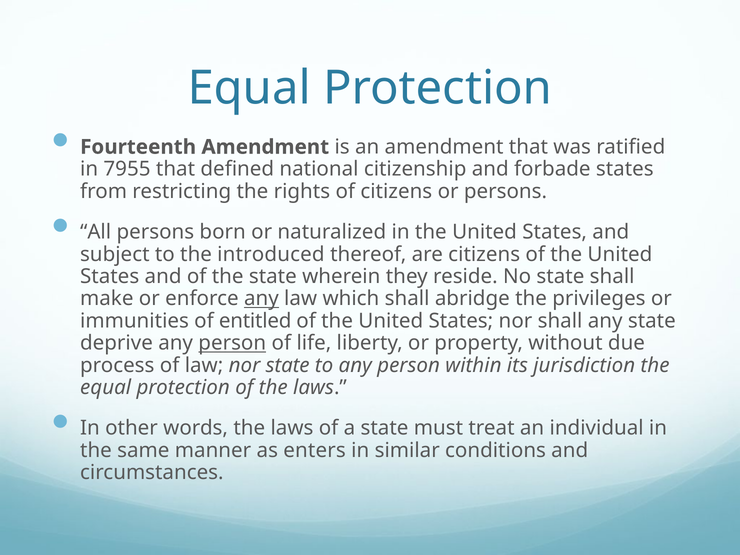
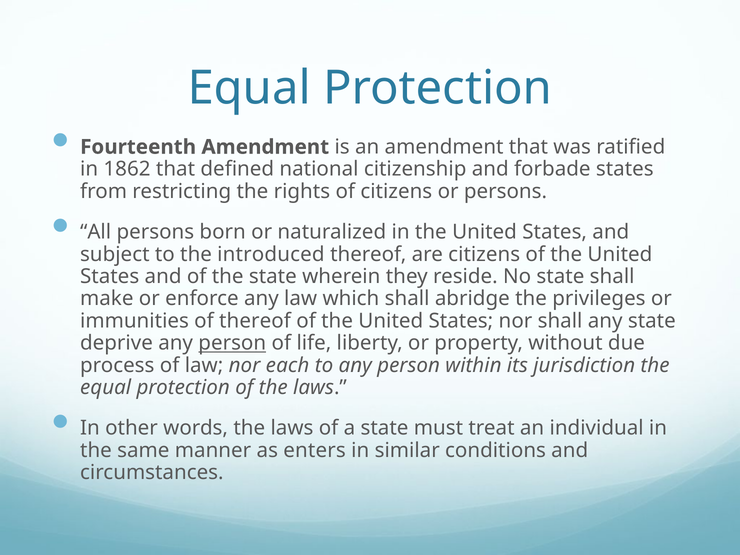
7955: 7955 -> 1862 (127, 169)
any underline: present -> none (261, 299)
of entitled: entitled -> thereof (255, 321)
nor state: state -> each (288, 365)
